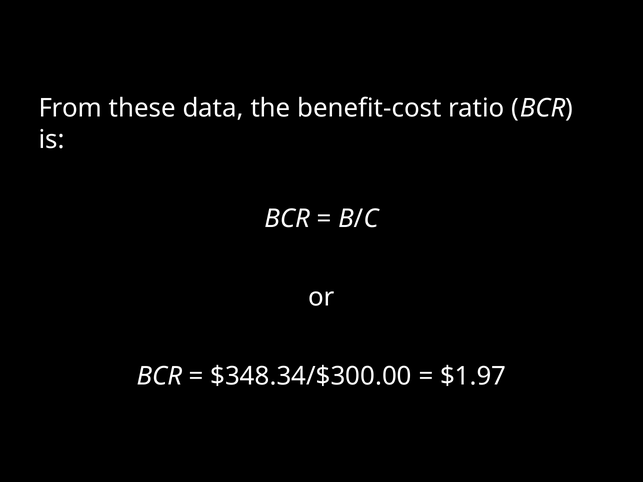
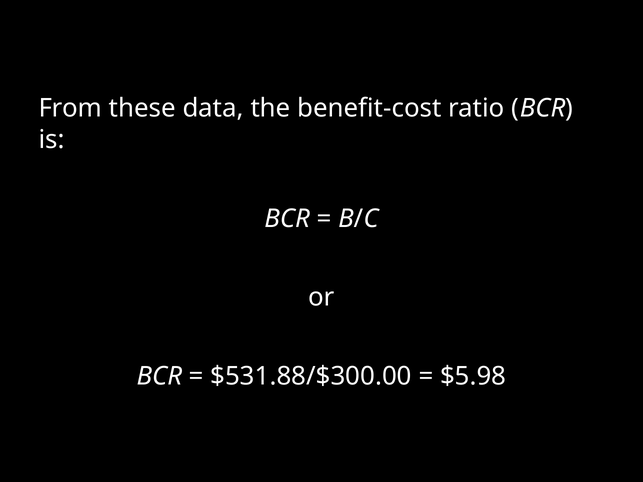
$348.34/$300.00: $348.34/$300.00 -> $531.88/$300.00 (311, 376)
$1.97: $1.97 -> $5.98 (473, 376)
